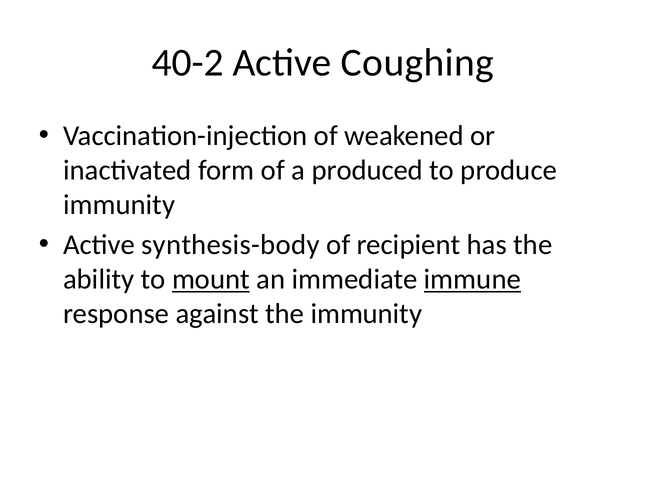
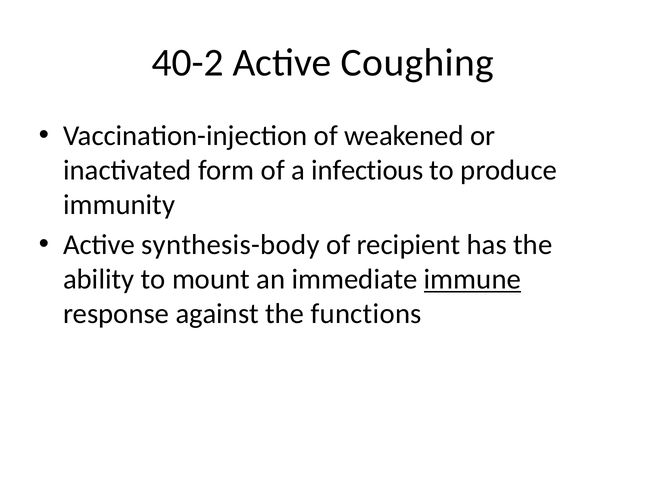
produced: produced -> infectious (367, 170)
mount underline: present -> none (211, 280)
the immunity: immunity -> functions (366, 314)
